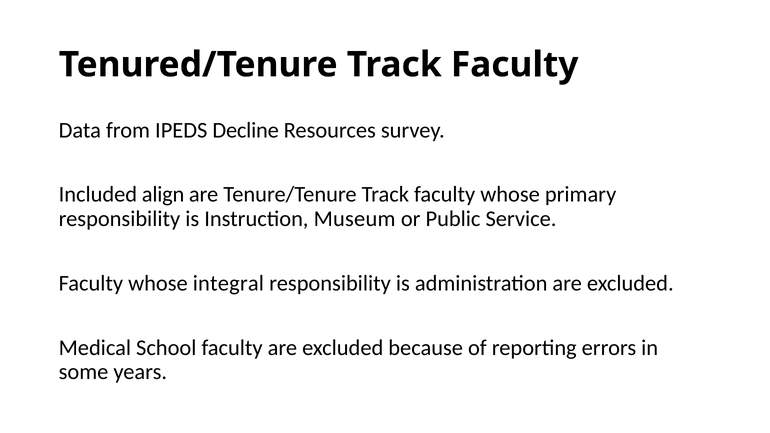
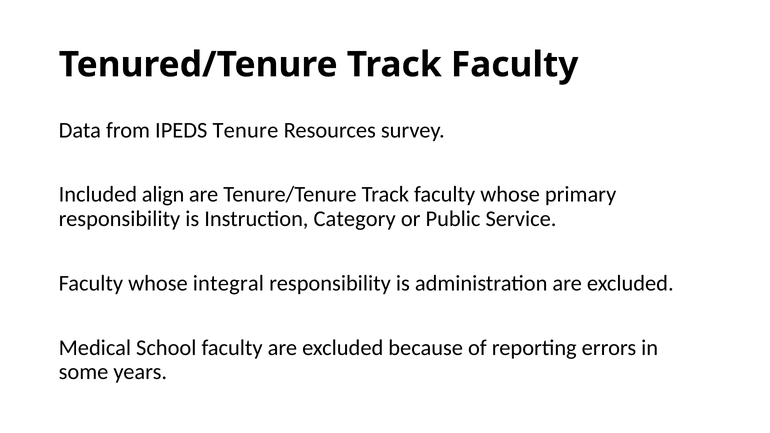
Decline: Decline -> Tenure (245, 130)
Museum: Museum -> Category (355, 219)
